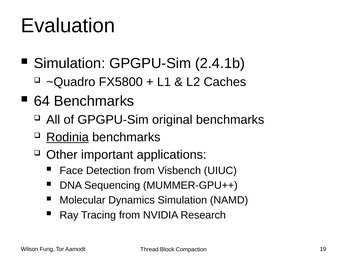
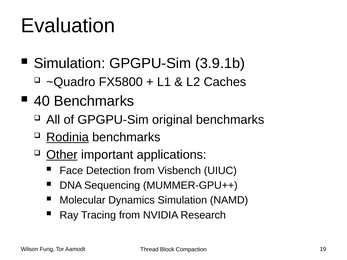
2.4.1b: 2.4.1b -> 3.9.1b (220, 63)
64: 64 -> 40 (42, 101)
Other underline: none -> present (62, 155)
